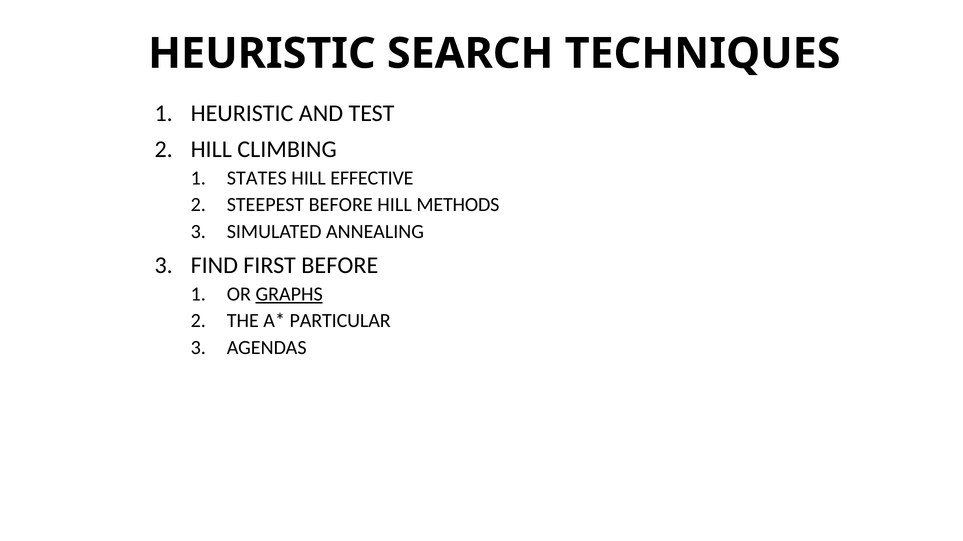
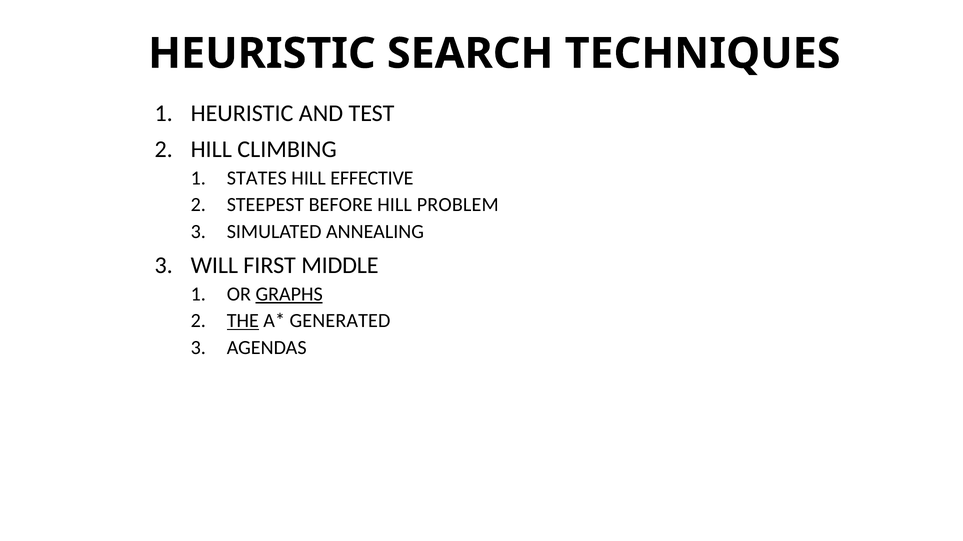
METHODS: METHODS -> PROBLEM (458, 205)
FIND: FIND -> WILL (214, 266)
FIRST BEFORE: BEFORE -> MIDDLE (340, 266)
THE underline: none -> present (243, 321)
PARTICULAR: PARTICULAR -> GENERATED (340, 321)
